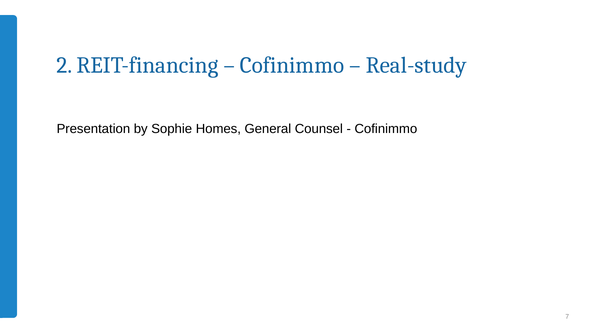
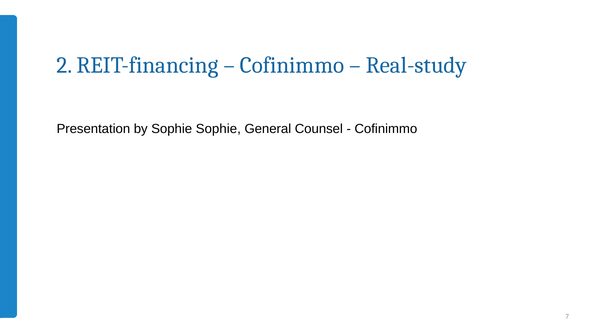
Sophie Homes: Homes -> Sophie (218, 129)
